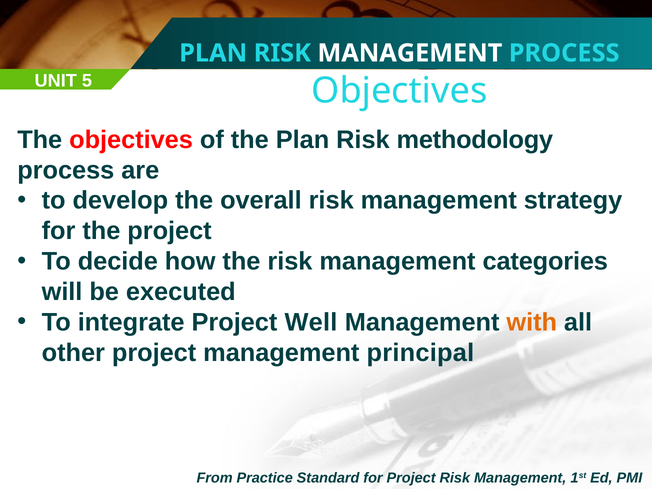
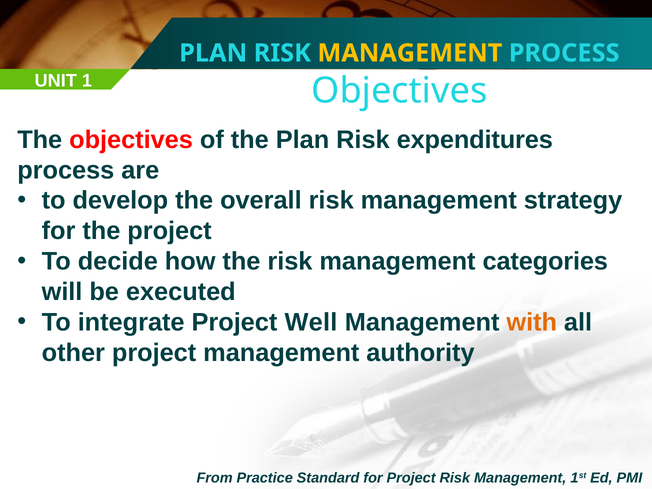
MANAGEMENT colour: white -> yellow (410, 53)
5: 5 -> 1 (87, 81)
methodology: methodology -> expenditures (475, 140)
principal: principal -> authority (420, 353)
